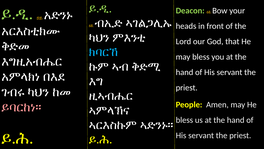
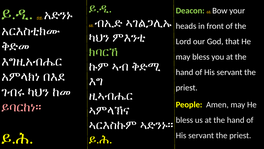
ክባርኸ colour: light blue -> light green (103, 52)
